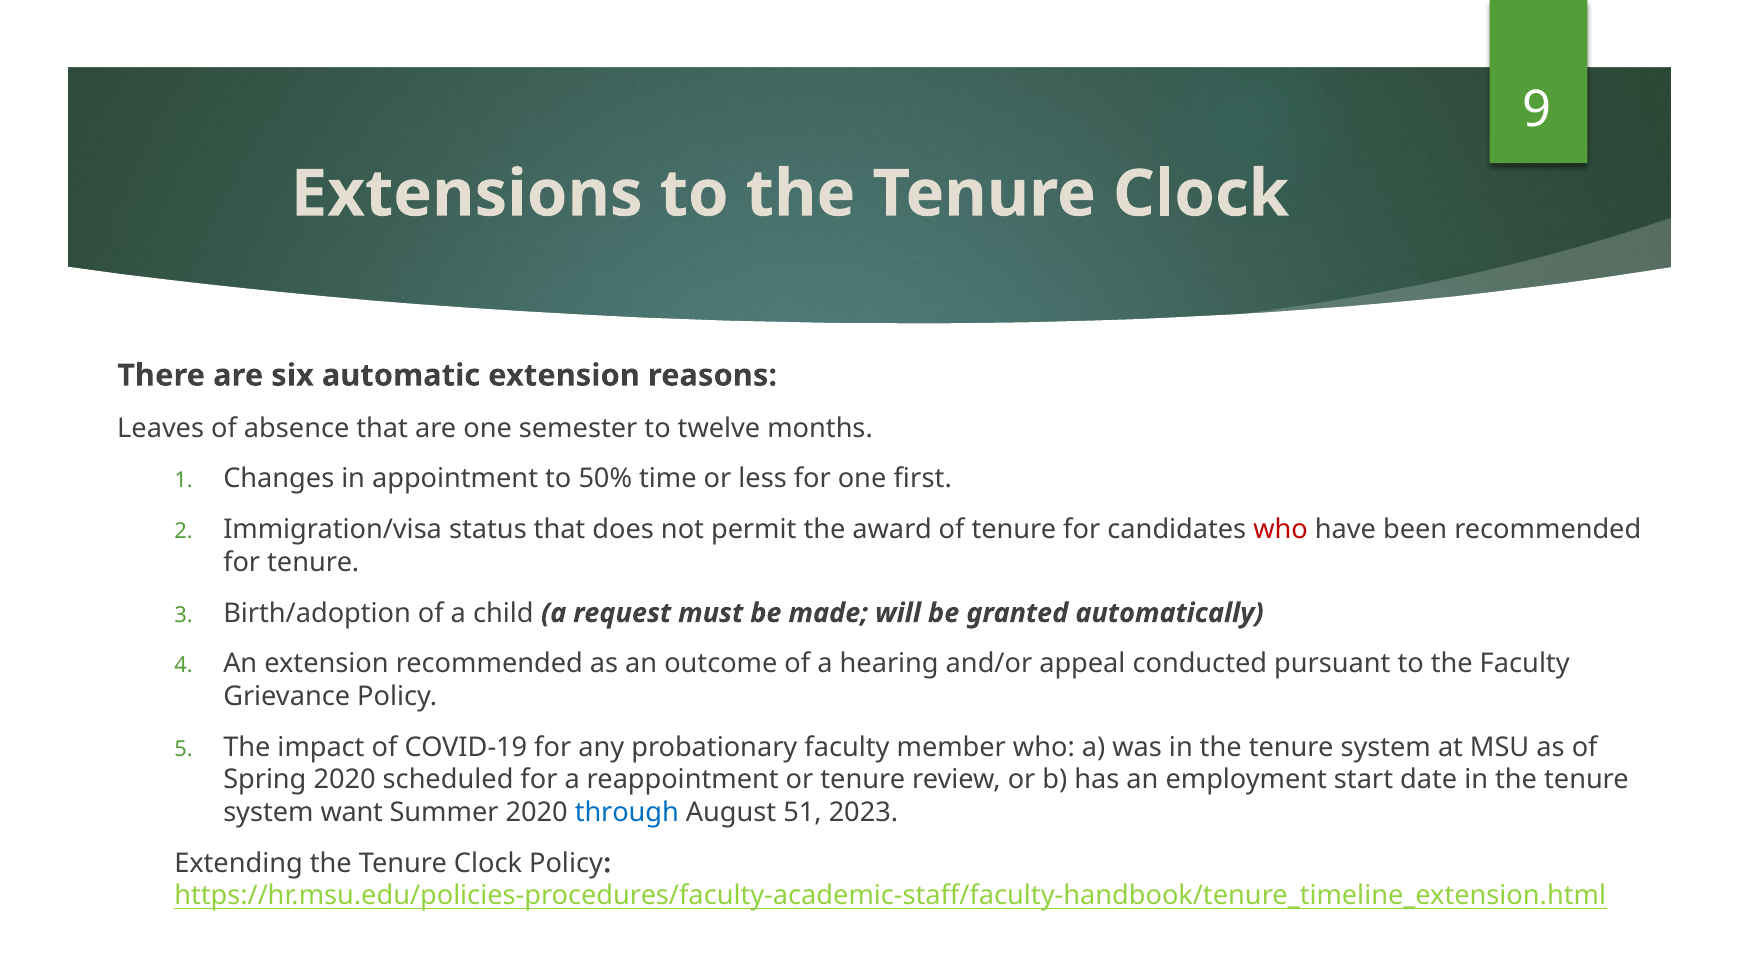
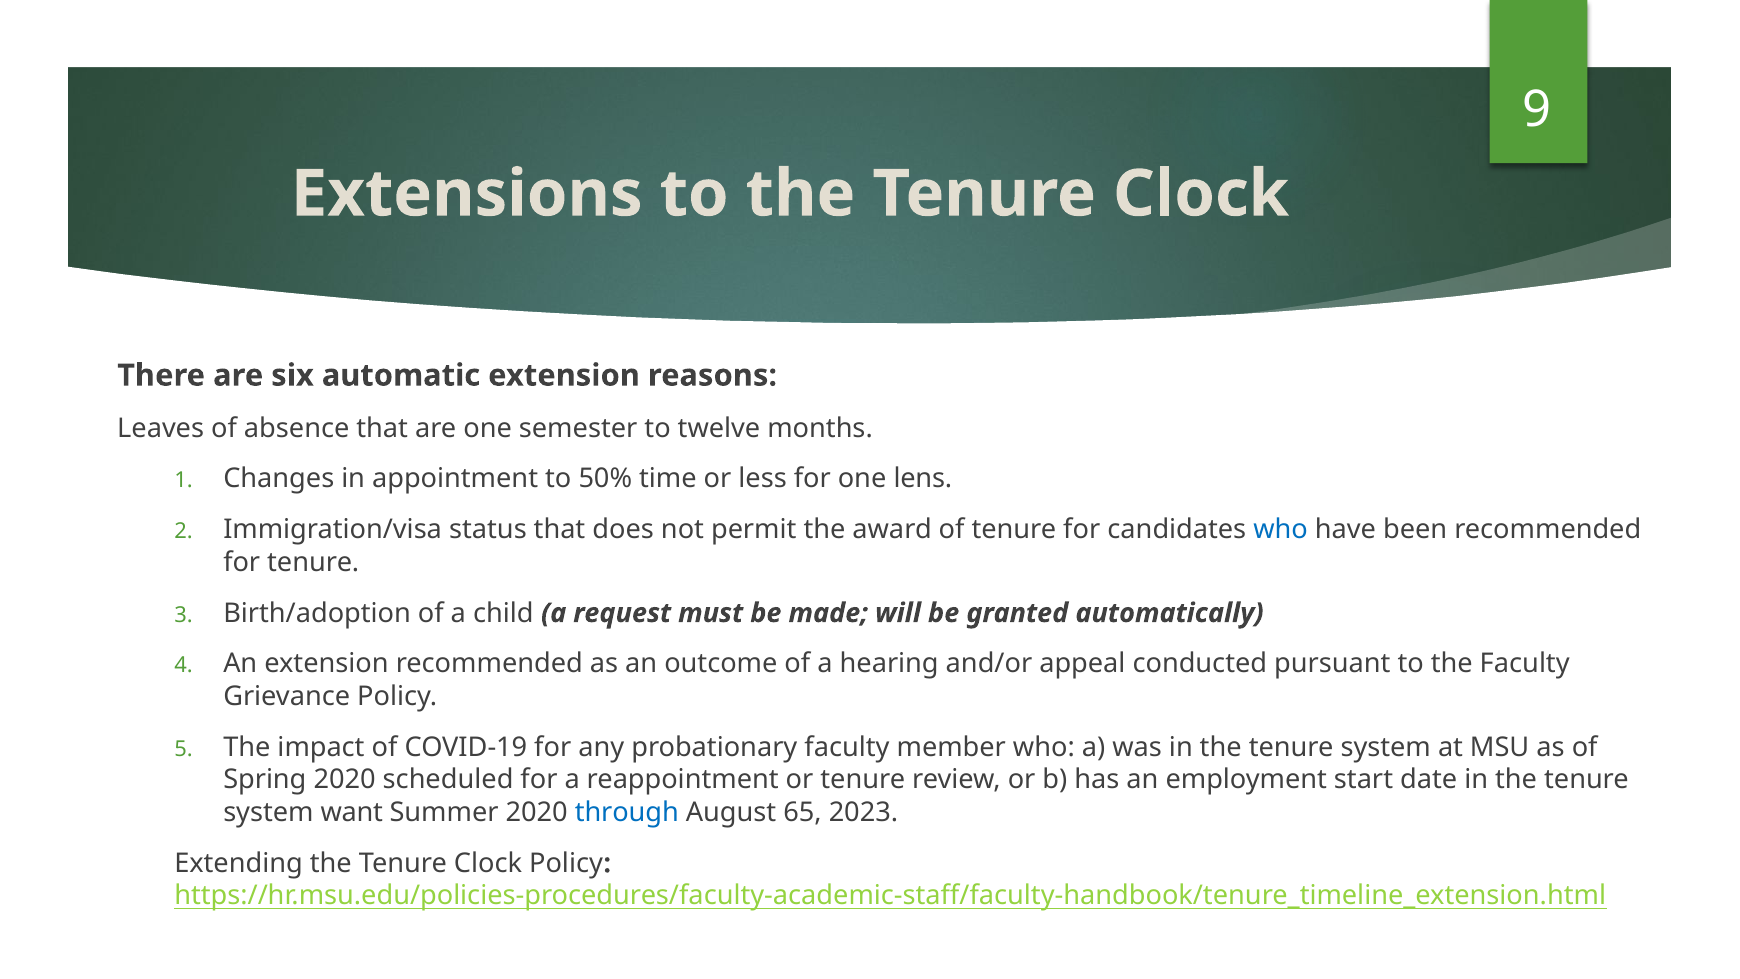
first: first -> lens (923, 479)
who colour: red -> blue (1281, 530)
51: 51 -> 65 (803, 812)
